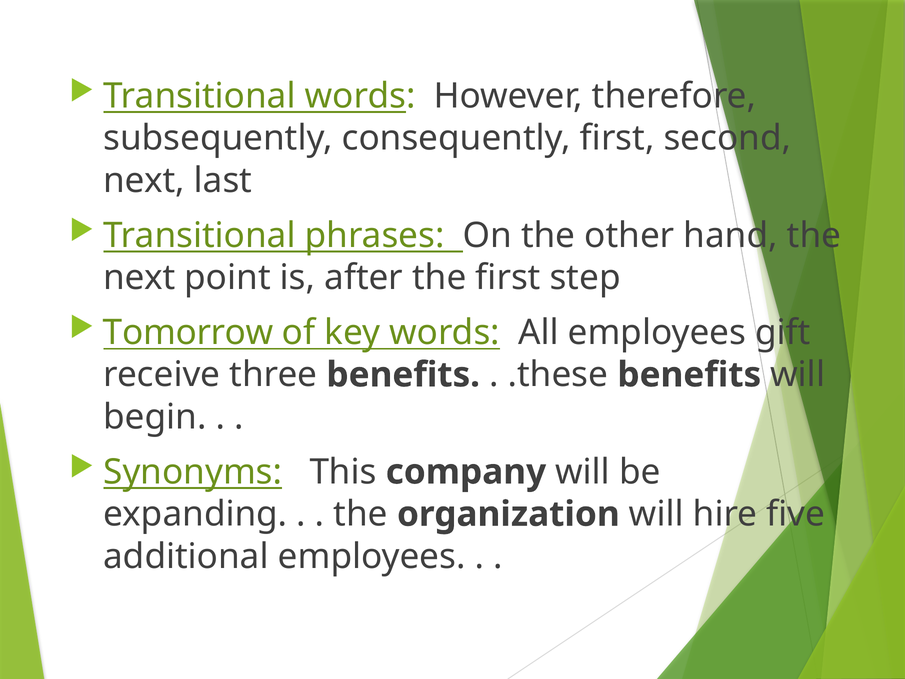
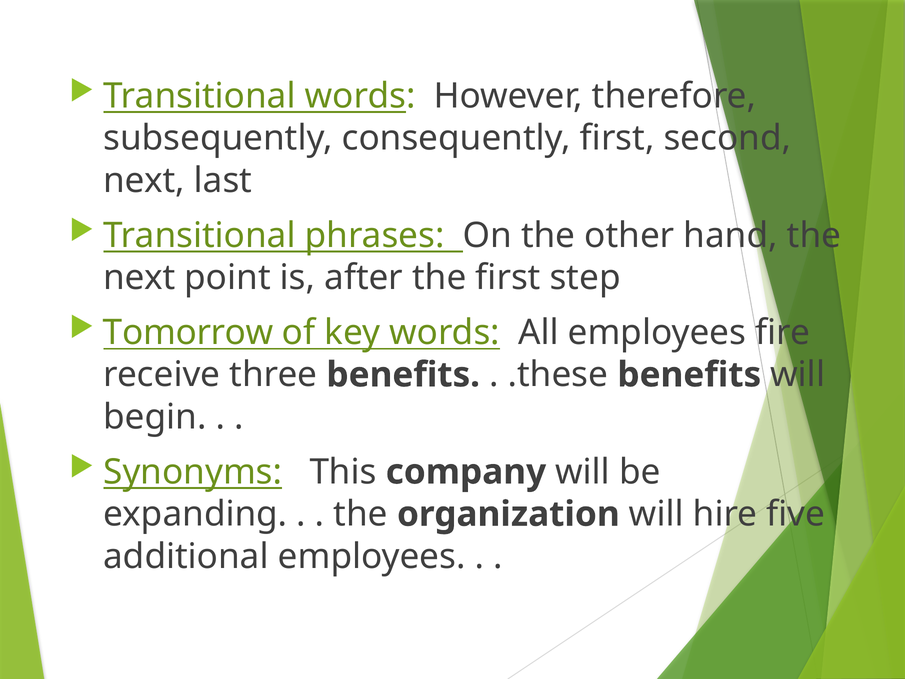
gift: gift -> fire (783, 332)
